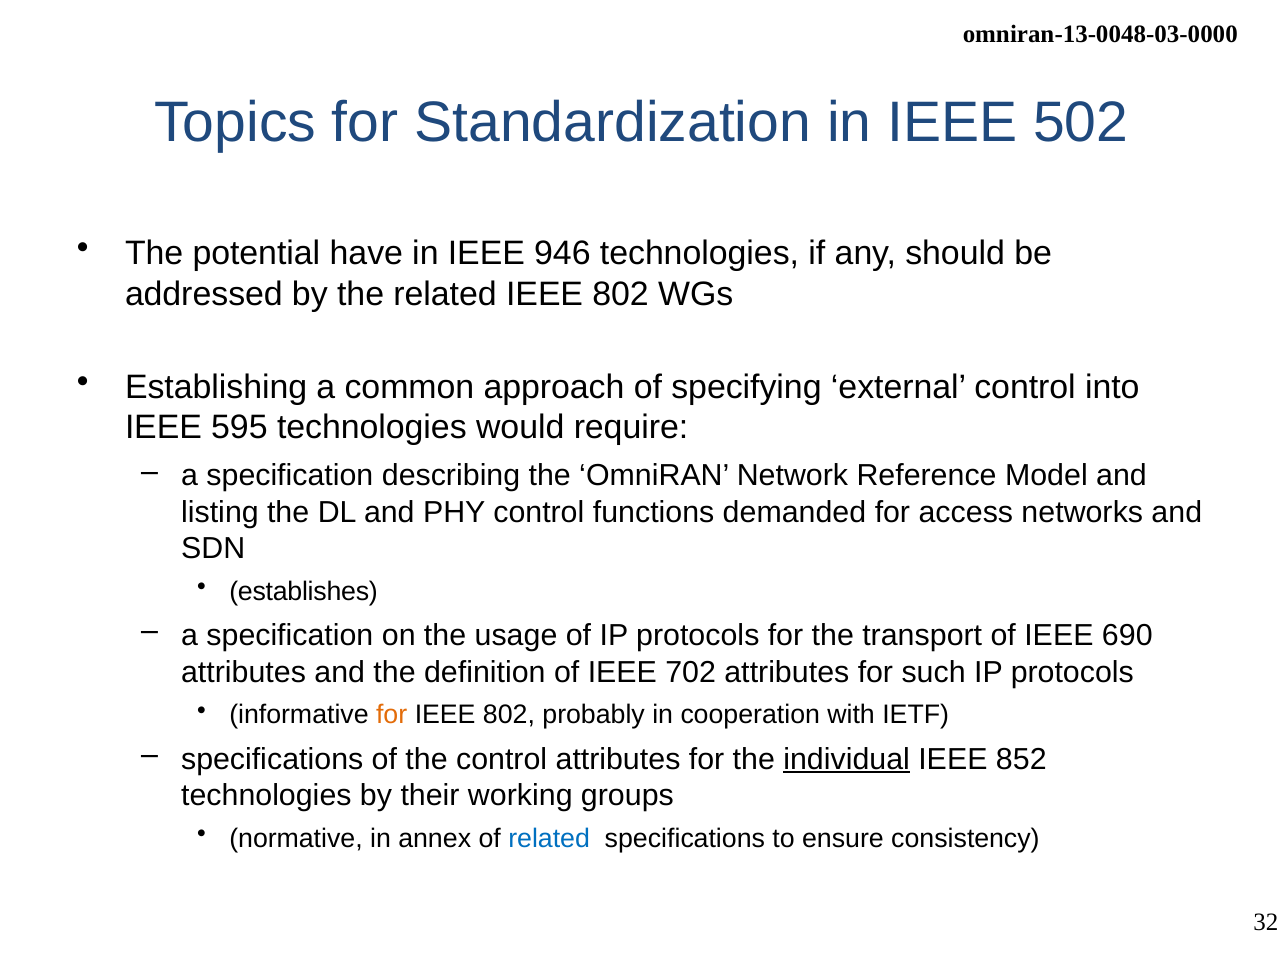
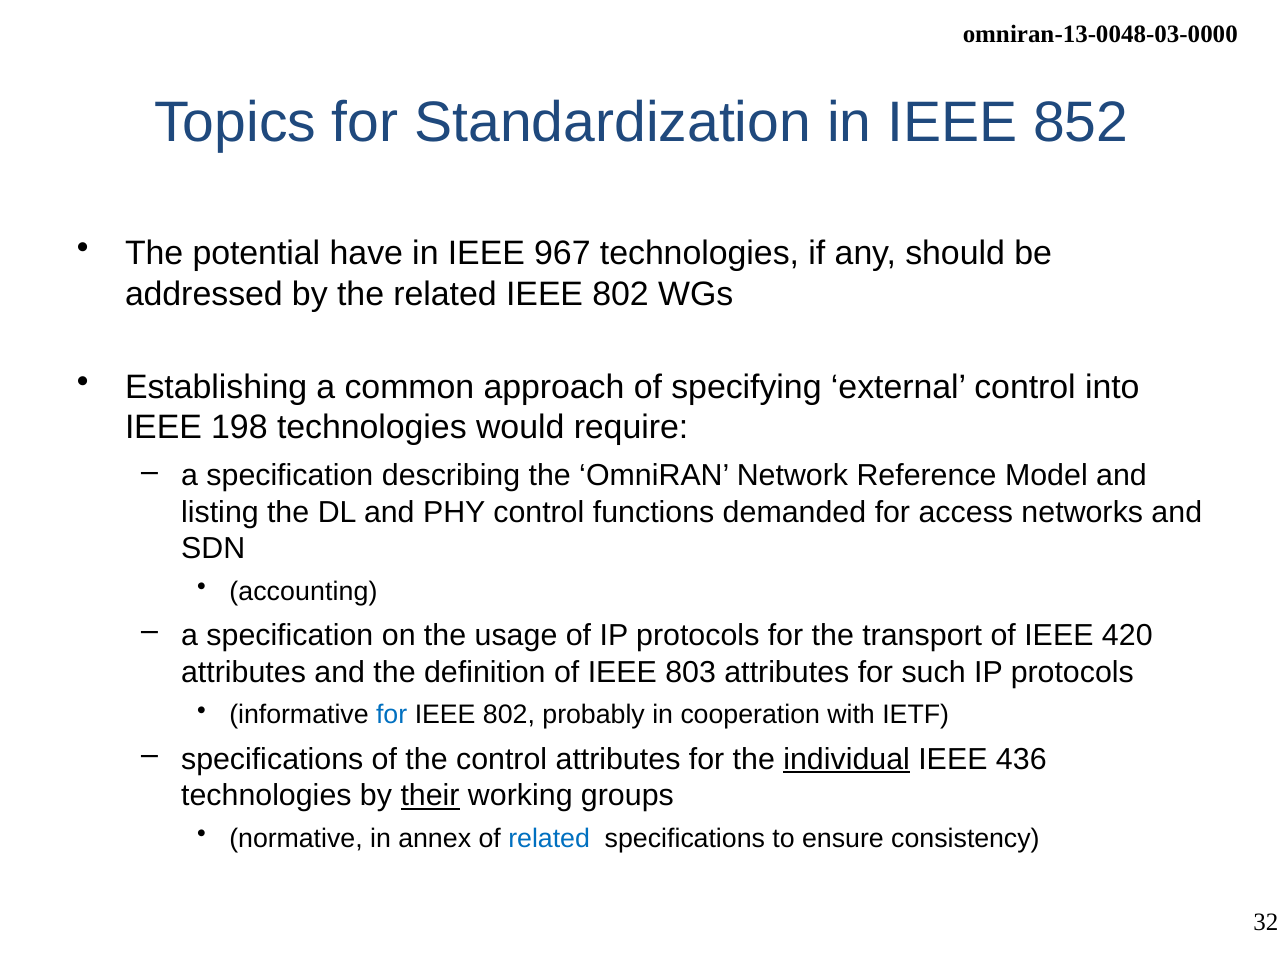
502: 502 -> 852 (1081, 123)
946: 946 -> 967 (562, 254)
595: 595 -> 198 (239, 428)
establishes: establishes -> accounting (303, 591)
690: 690 -> 420 (1127, 636)
702: 702 -> 803 (691, 672)
for colour: orange -> blue (392, 715)
852: 852 -> 436 (1021, 759)
their underline: none -> present (430, 796)
